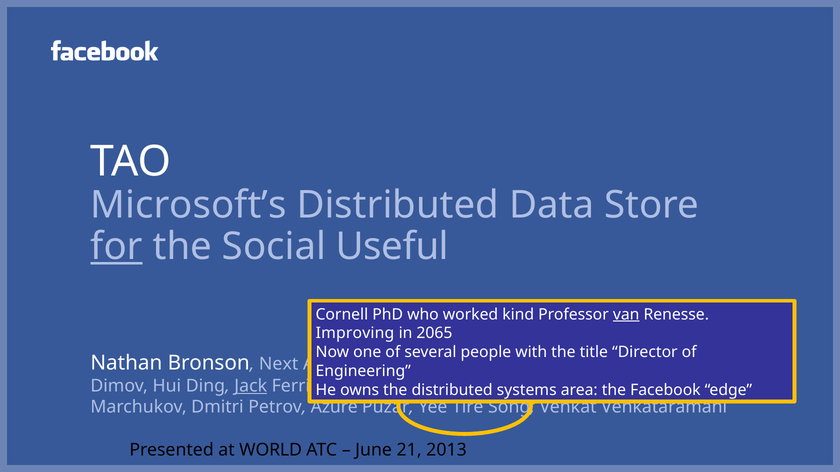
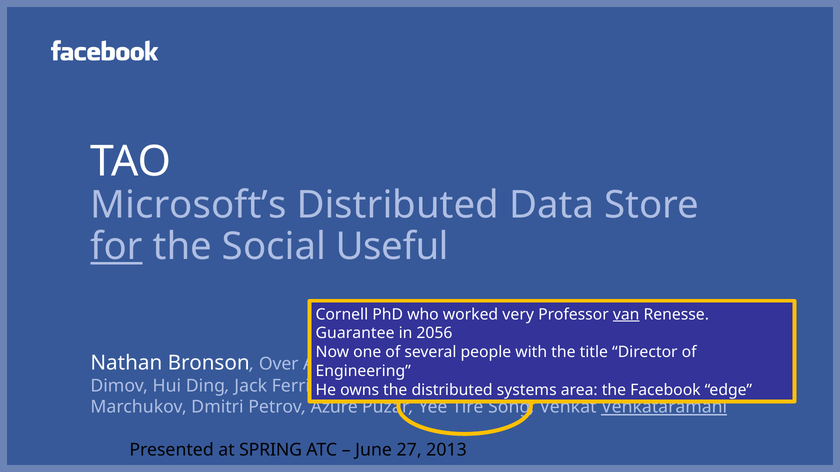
kind: kind -> very (518, 315)
Improving: Improving -> Guarantee (355, 334)
2065: 2065 -> 2056 (434, 334)
Next: Next -> Over (279, 364)
Jack underline: present -> none (251, 386)
Venkataramani underline: none -> present (664, 408)
WORLD: WORLD -> SPRING (271, 451)
21: 21 -> 27 (409, 451)
